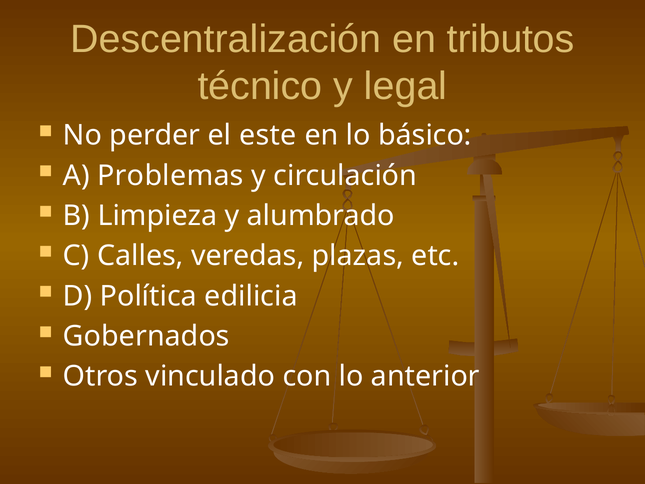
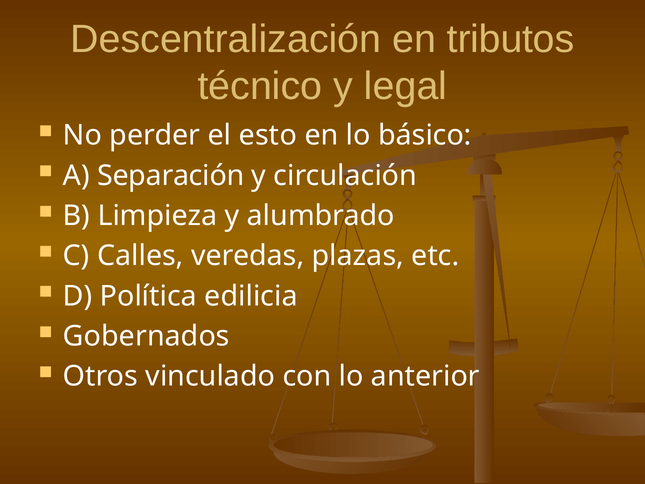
este: este -> esto (268, 135)
Problemas: Problemas -> Separación (171, 175)
